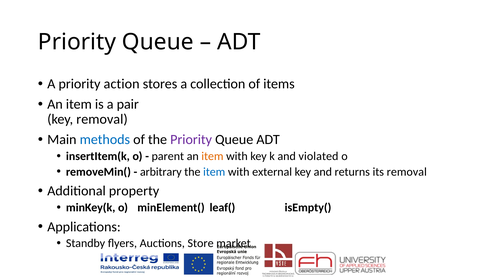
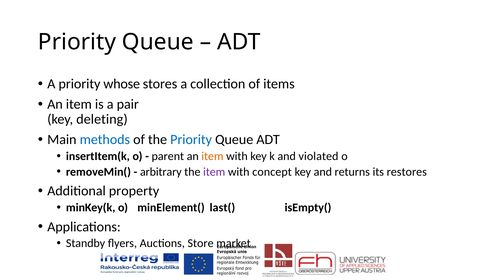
action: action -> whose (122, 84)
key removal: removal -> deleting (102, 119)
Priority colour: purple -> blue (191, 140)
item colour: blue -> purple (214, 172)
external: external -> concept (272, 172)
its removal: removal -> restores (407, 172)
leaf(: leaf( -> last( (222, 208)
